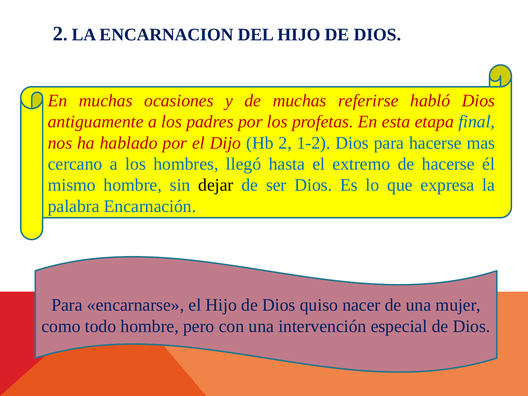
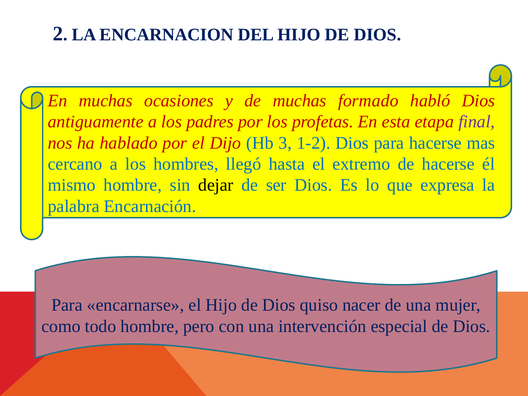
referirse: referirse -> formado (368, 101)
final colour: blue -> purple (477, 122)
Hb 2: 2 -> 3 (285, 143)
